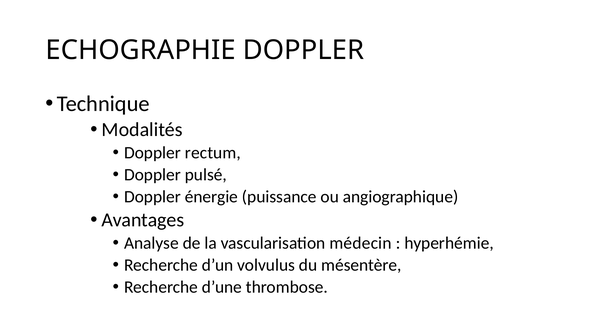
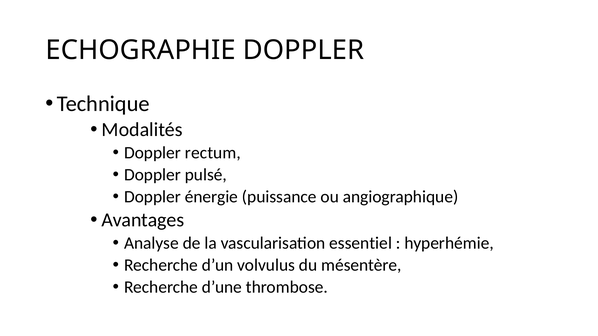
médecin: médecin -> essentiel (361, 243)
